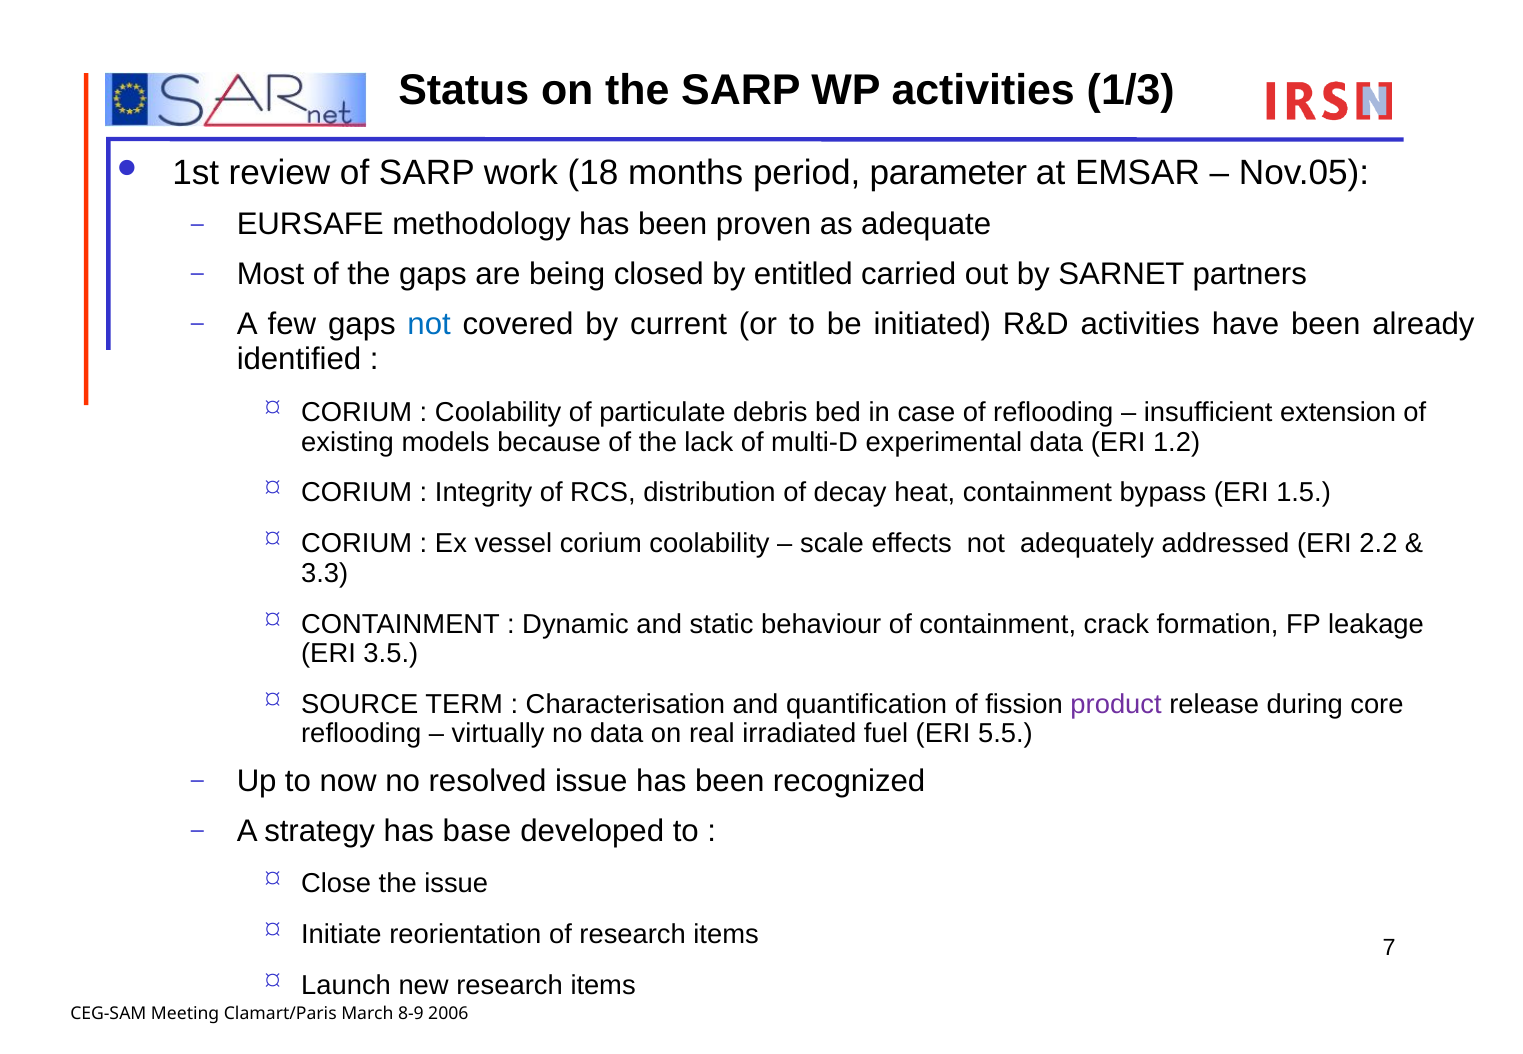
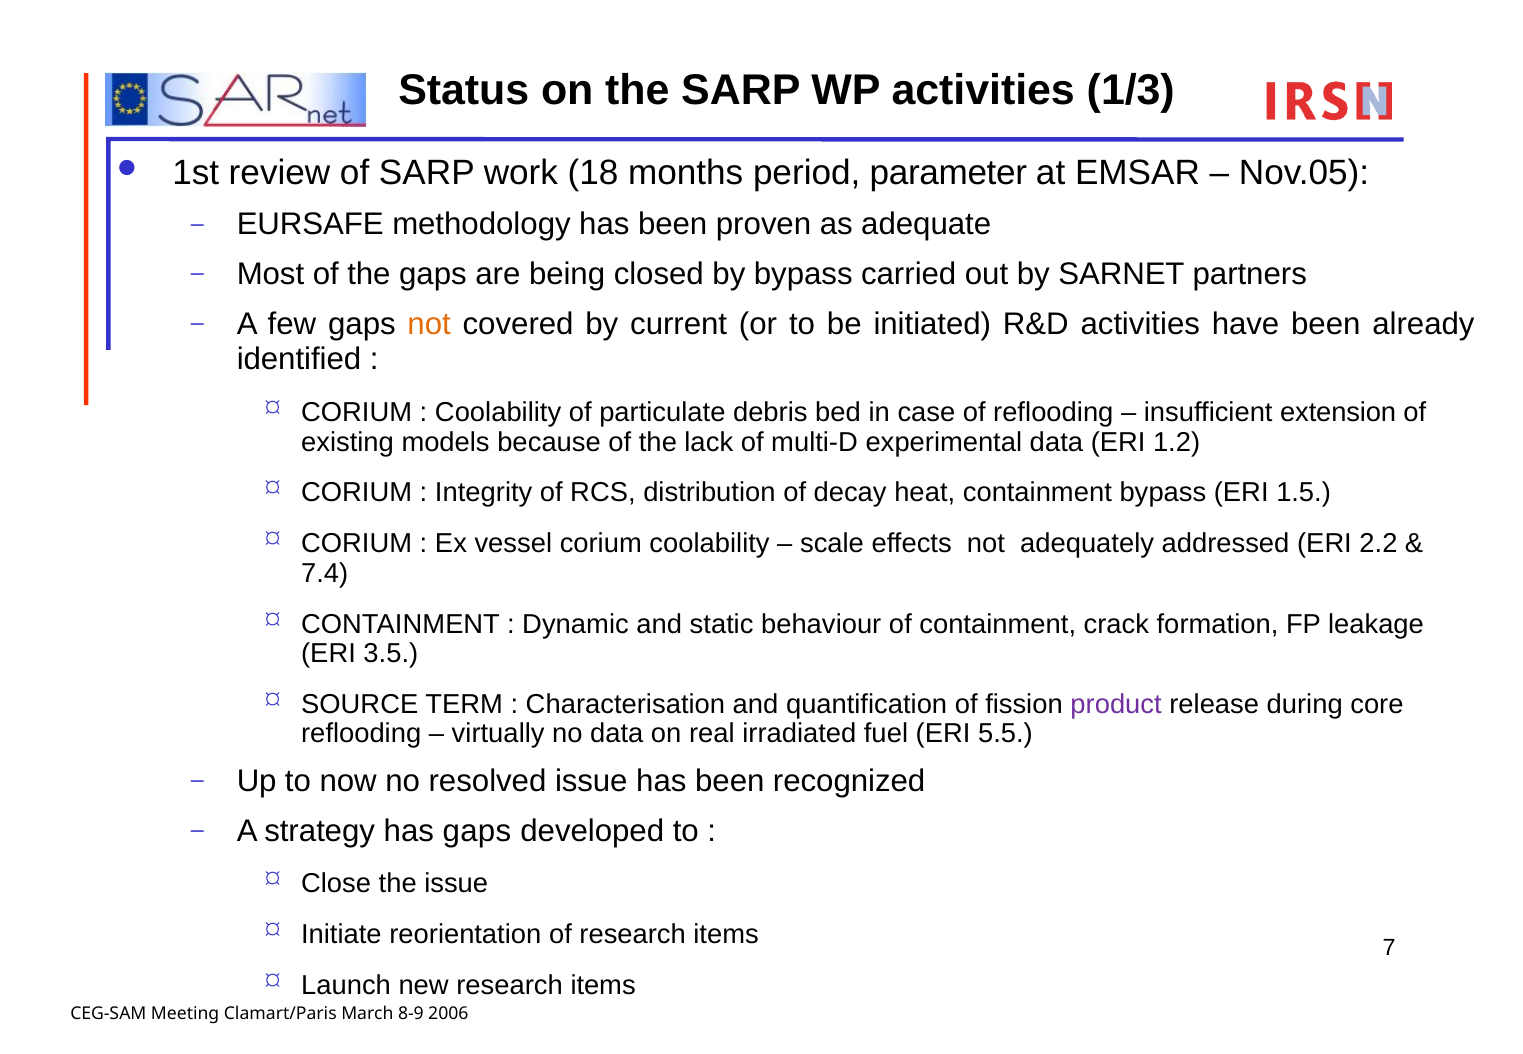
by entitled: entitled -> bypass (803, 274)
not colour: blue -> orange (429, 324)
3.3: 3.3 -> 7.4 (325, 573)
has base: base -> gaps (477, 831)
